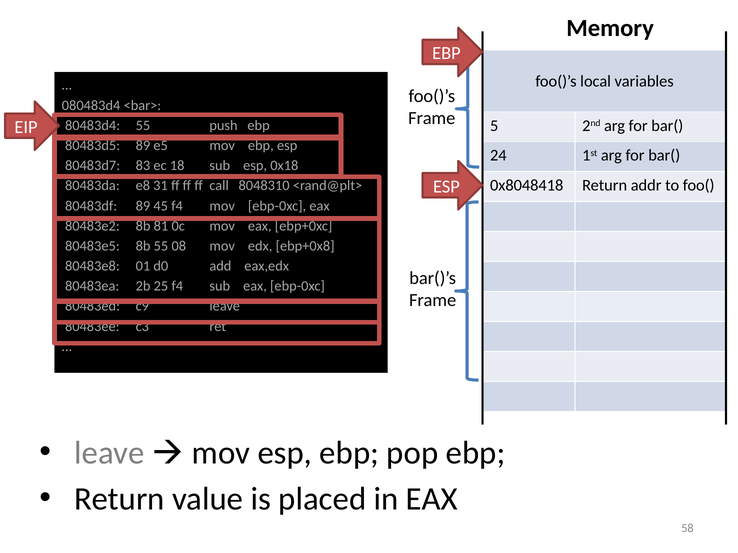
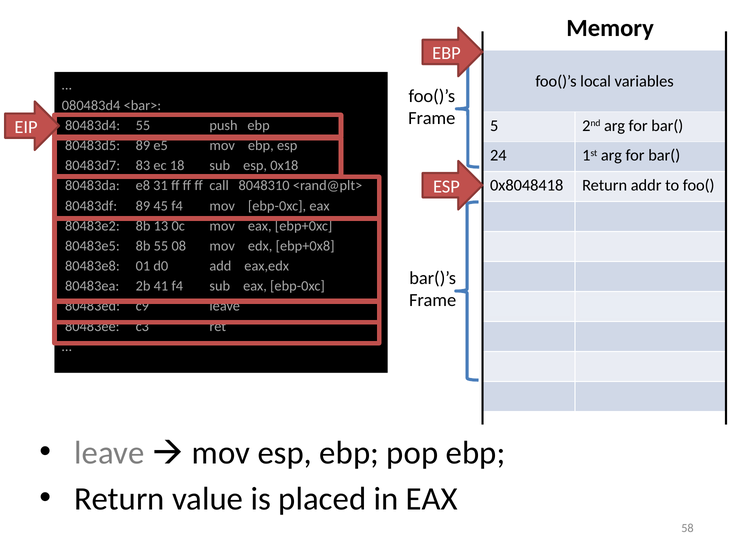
81: 81 -> 13 (161, 226)
25: 25 -> 41 (161, 286)
